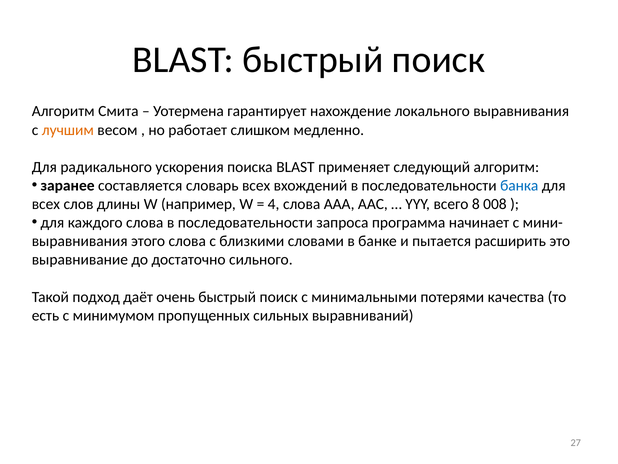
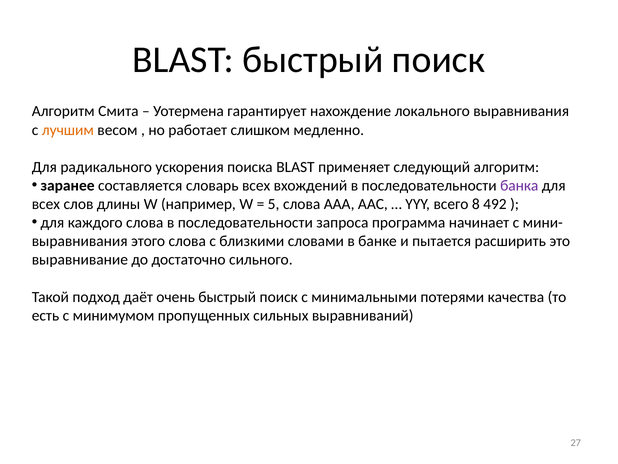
банка colour: blue -> purple (519, 185)
4: 4 -> 5 (274, 204)
008: 008 -> 492 (495, 204)
